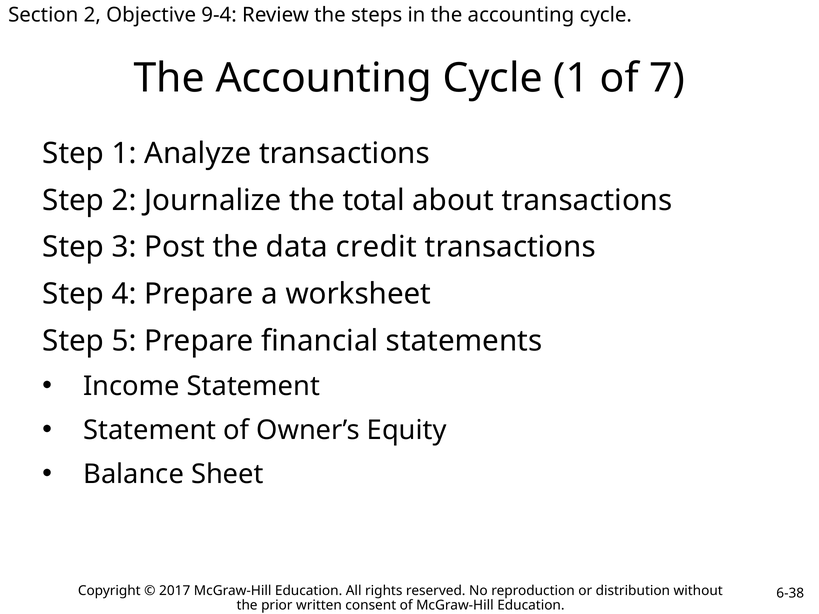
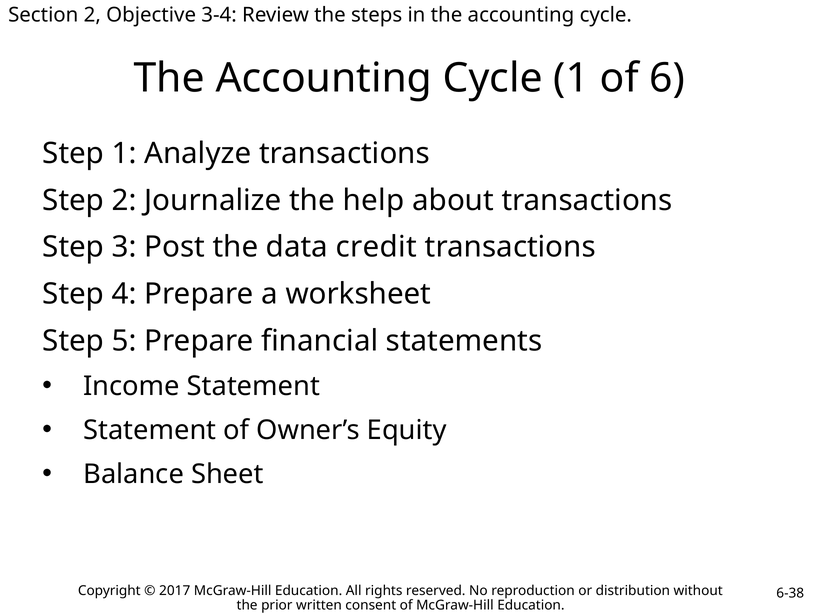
9-4: 9-4 -> 3-4 (219, 15)
7: 7 -> 6 (667, 78)
total: total -> help (373, 200)
